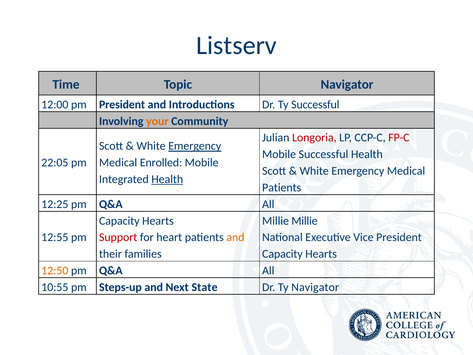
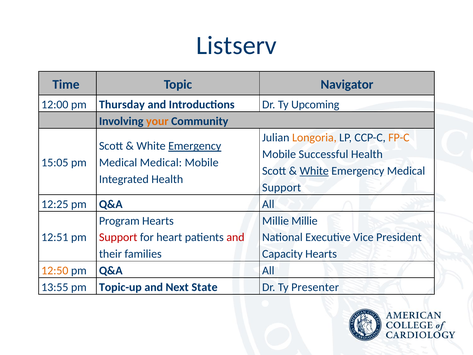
pm President: President -> Thursday (122, 104)
Ty Successful: Successful -> Upcoming (315, 104)
Longoria colour: red -> orange (314, 138)
FP-C colour: red -> orange (399, 138)
22:05: 22:05 -> 15:05 (55, 163)
Medical Enrolled: Enrolled -> Medical (161, 163)
White underline: none -> present (314, 171)
Health underline: present -> none (167, 179)
Patients: Patients -> Support (282, 187)
Capacity: Capacity -> Program (119, 221)
12:55: 12:55 -> 12:51 (55, 237)
and colour: orange -> red (235, 237)
10:55: 10:55 -> 13:55 (55, 287)
Steps-up: Steps-up -> Topic-up (120, 287)
Ty Navigator: Navigator -> Presenter (315, 287)
